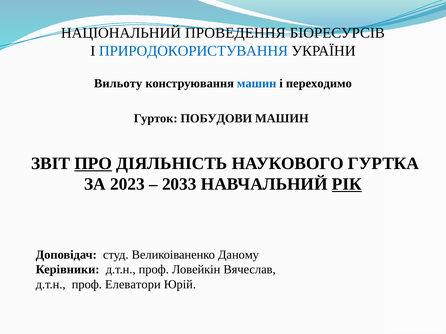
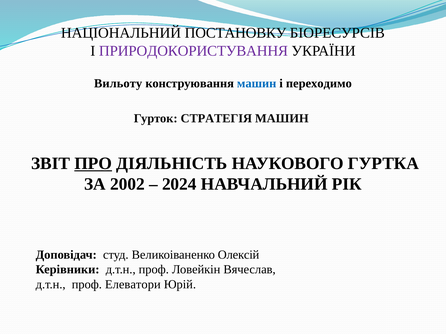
ПРОВЕДЕННЯ: ПРОВЕДЕННЯ -> ПОСТАНОВКУ (236, 33)
ПРИРОДОКОРИСТУВАННЯ colour: blue -> purple (193, 51)
ПОБУДОВИ: ПОБУДОВИ -> СТРАТЕГІЯ (216, 119)
2023: 2023 -> 2002 (127, 184)
2033: 2033 -> 2024 (179, 184)
РІК underline: present -> none (347, 184)
Даному: Даному -> Олексій (239, 255)
